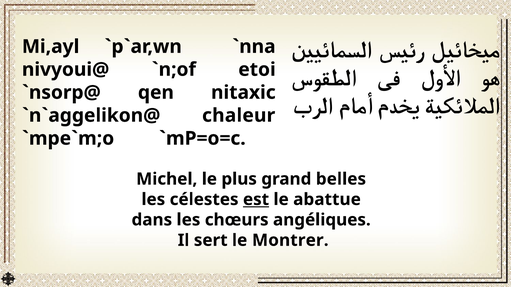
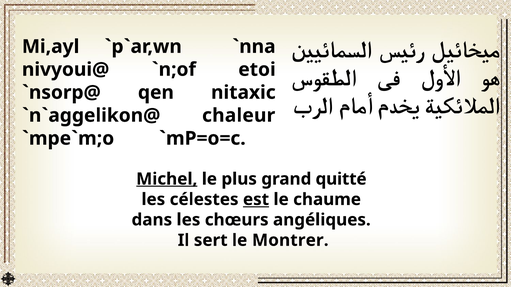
Michel underline: none -> present (167, 179)
belles: belles -> quitté (341, 179)
abattue: abattue -> chaume (327, 200)
